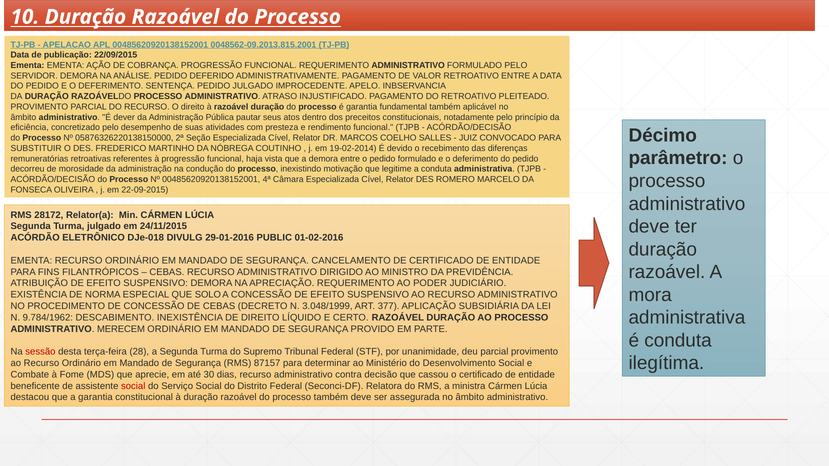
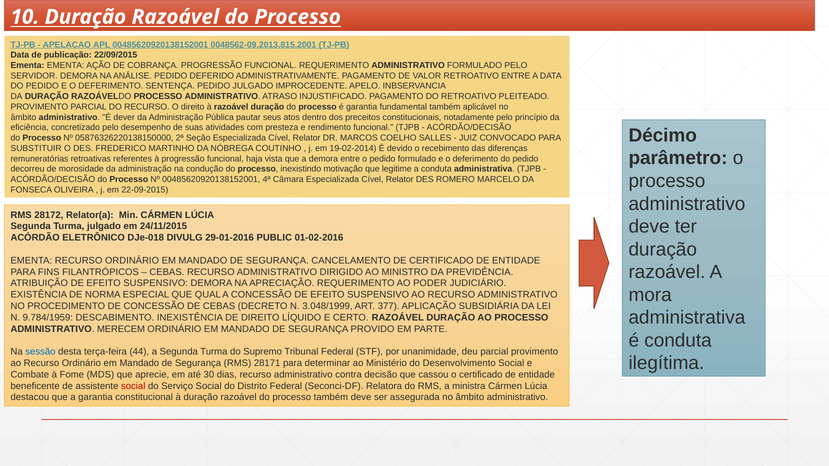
SOLO: SOLO -> QUAL (208, 295)
9.784/1962: 9.784/1962 -> 9.784/1959 (48, 318)
sessão colour: red -> blue (40, 352)
28: 28 -> 44 (139, 352)
87157: 87157 -> 28171 (267, 363)
